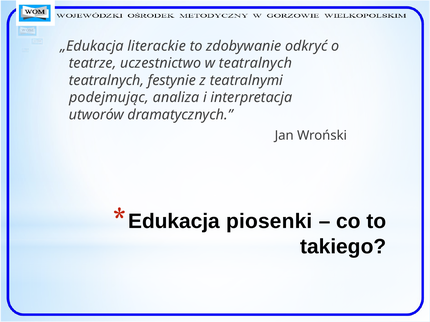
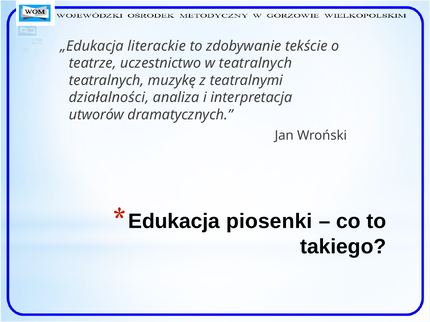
odkryć: odkryć -> tekście (306, 46)
festynie: festynie -> muzykę (172, 81)
podejmując: podejmując -> działalności (109, 98)
